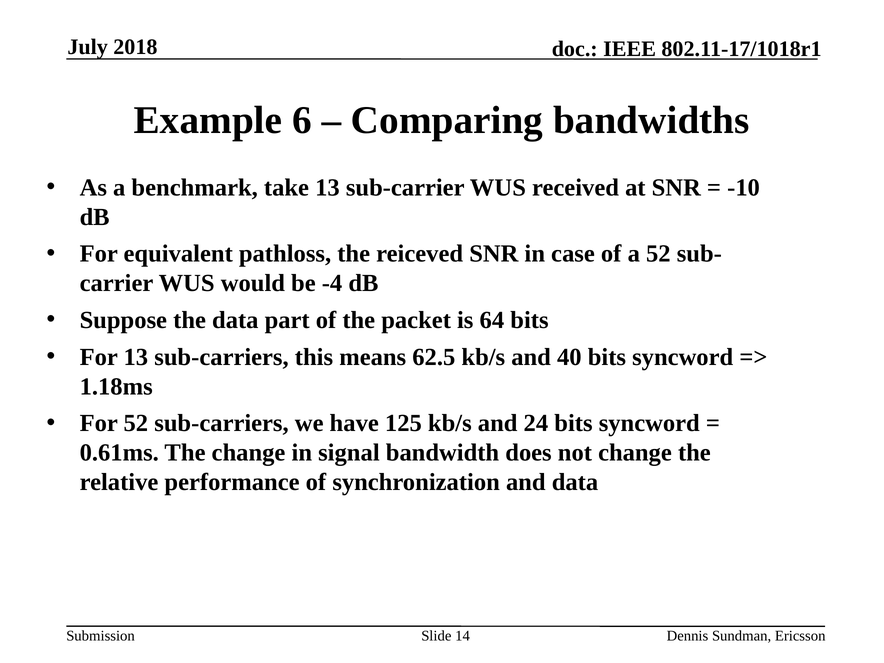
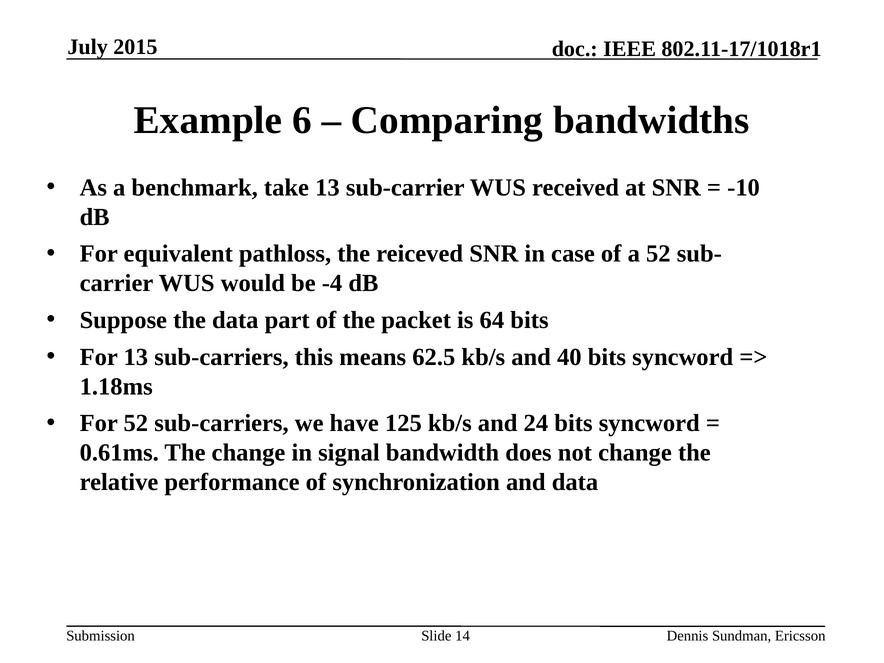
2018: 2018 -> 2015 (135, 47)
